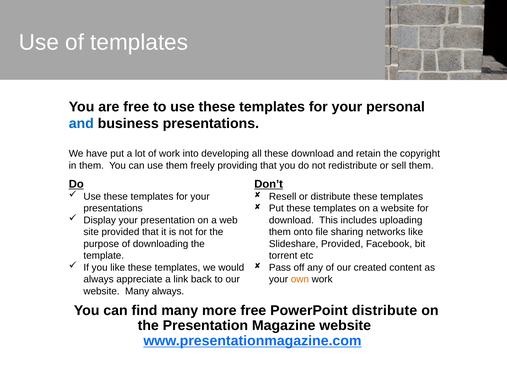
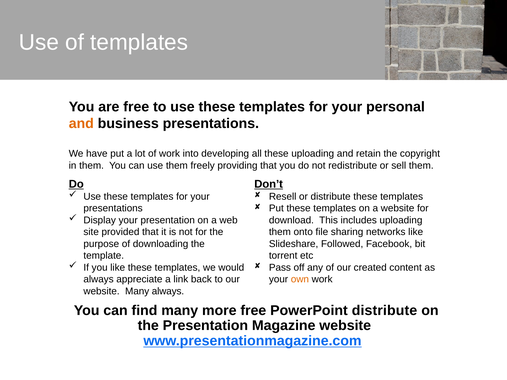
and colour: blue -> orange (81, 124)
these download: download -> uploading (313, 154)
Slideshare Provided: Provided -> Followed (342, 244)
